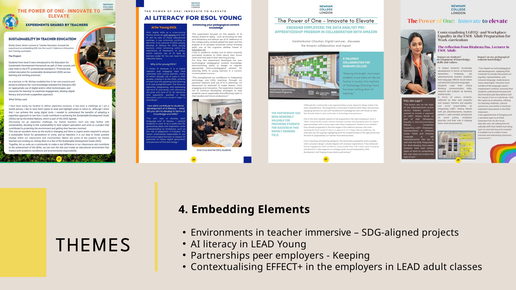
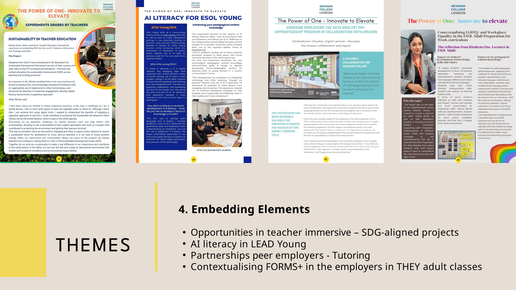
Environments: Environments -> Opportunities (222, 233)
Keeping: Keeping -> Tutoring (351, 256)
EFFECT+: EFFECT+ -> FORMS+ (284, 267)
LEAD: LEAD -> THEY (408, 267)
